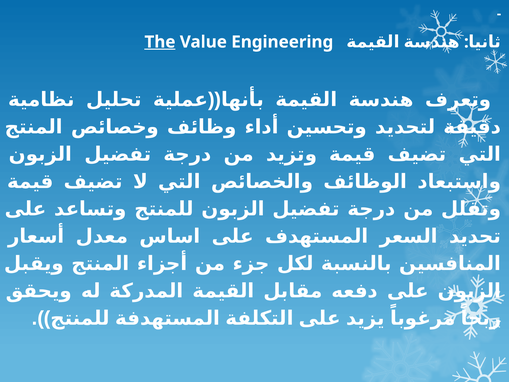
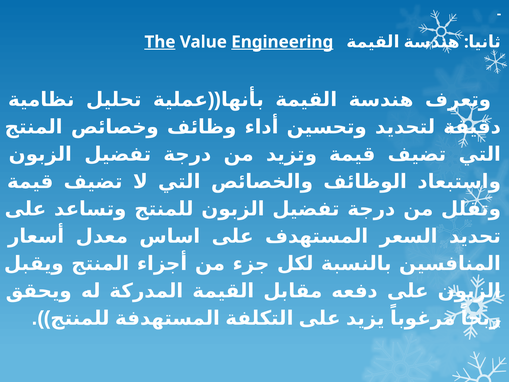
Engineering underline: none -> present (282, 42)
